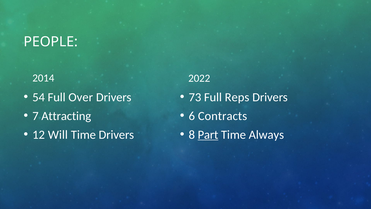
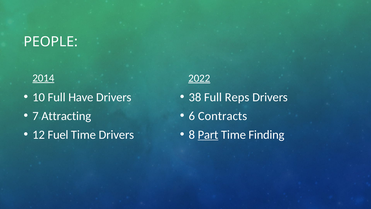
2014 underline: none -> present (43, 78)
2022 underline: none -> present (199, 78)
54: 54 -> 10 (39, 97)
Over: Over -> Have (81, 97)
73: 73 -> 38 (195, 97)
Will: Will -> Fuel (58, 134)
Always: Always -> Finding (266, 134)
